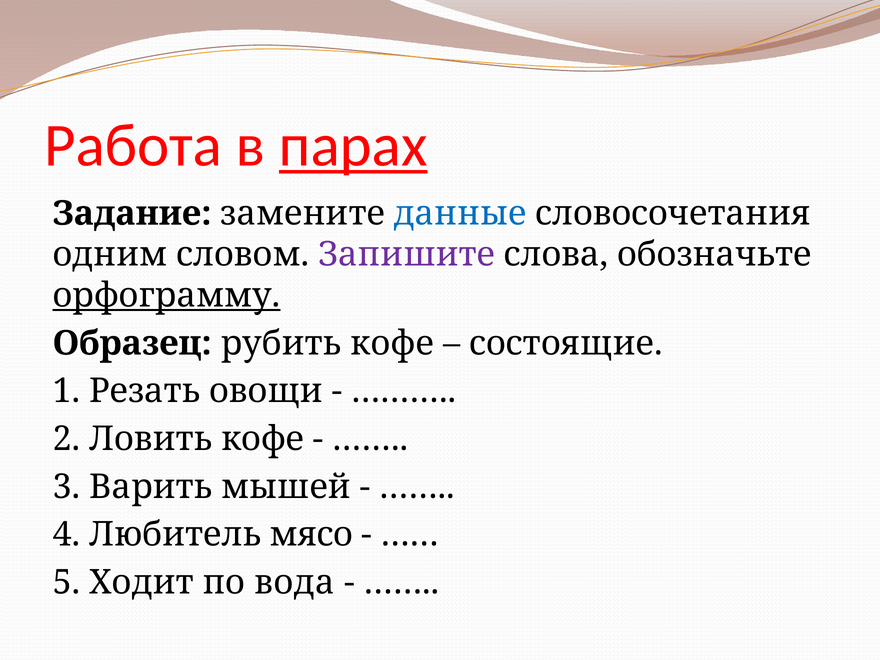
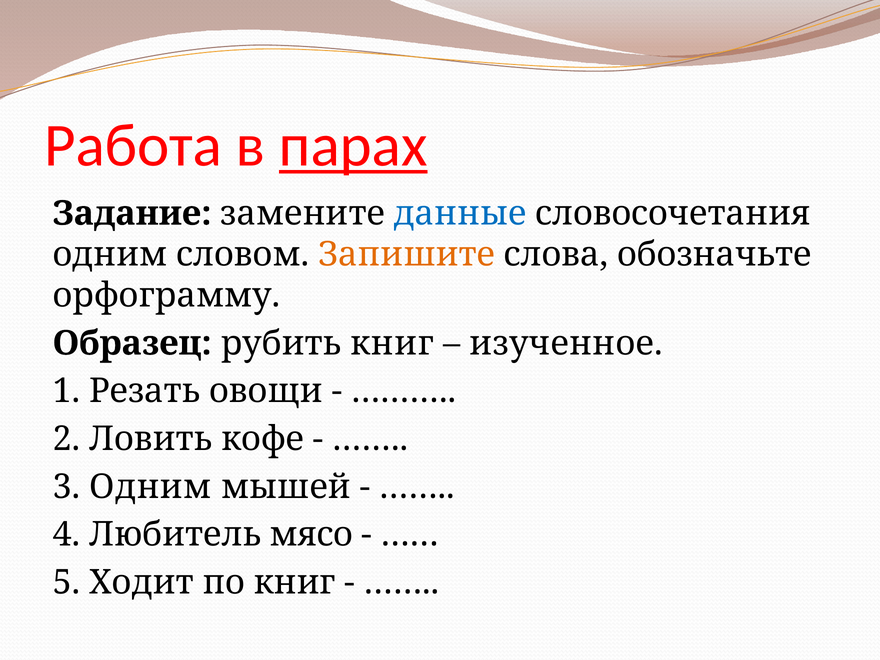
Запишите colour: purple -> orange (407, 254)
орфограмму underline: present -> none (167, 295)
рубить кофе: кофе -> книг (392, 343)
состоящие: состоящие -> изученное (566, 343)
3 Варить: Варить -> Одним (151, 487)
по вода: вода -> книг (295, 582)
